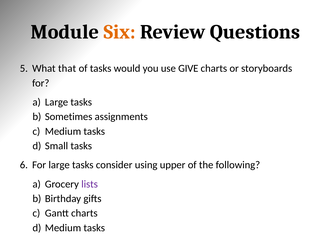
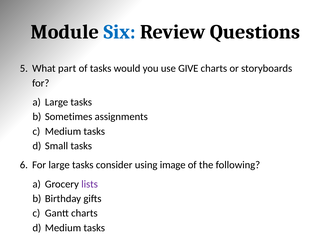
Six colour: orange -> blue (120, 32)
that: that -> part (67, 69)
upper: upper -> image (173, 165)
